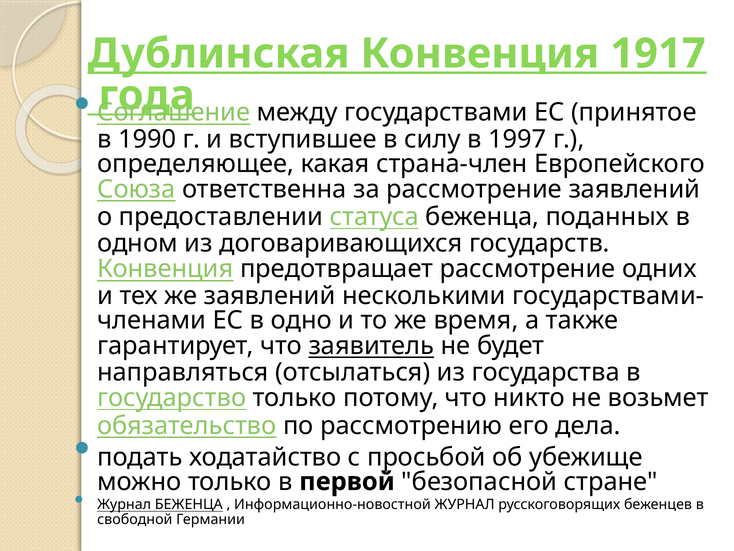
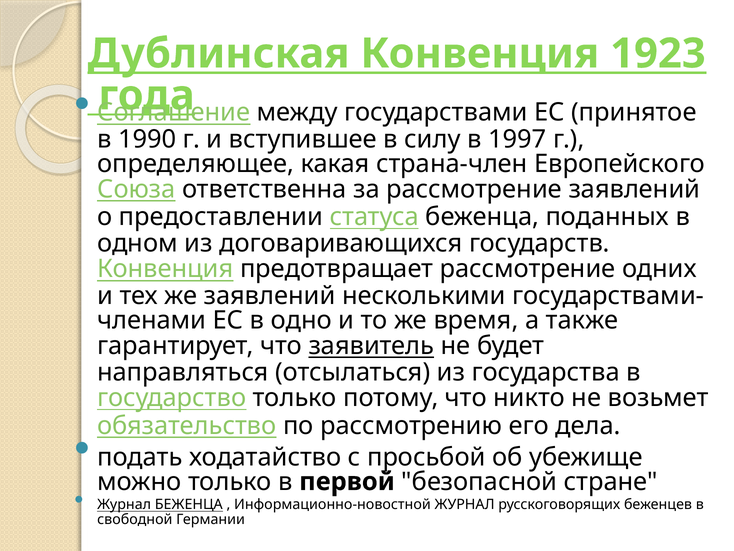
1917: 1917 -> 1923 (658, 54)
